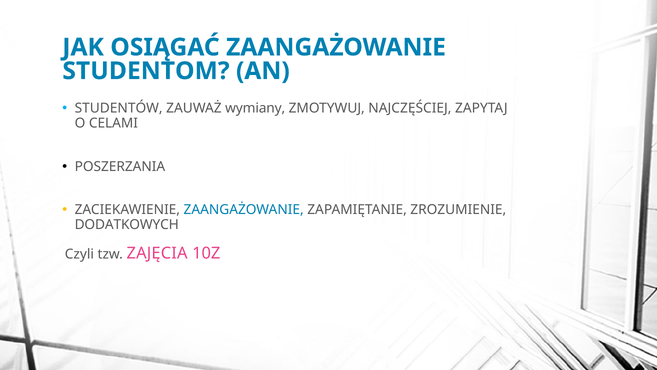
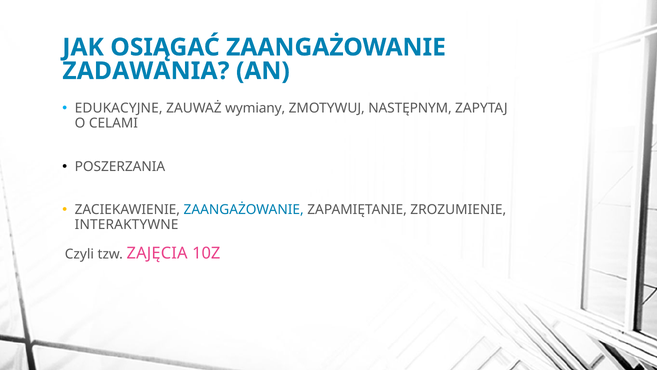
STUDENTOM: STUDENTOM -> ZADAWANIA (146, 71)
STUDENTÓW: STUDENTÓW -> EDUKACYJNE (119, 108)
NAJCZĘŚCIEJ: NAJCZĘŚCIEJ -> NASTĘPNYM (410, 108)
DODATKOWYCH: DODATKOWYCH -> INTERAKTYWNE (127, 224)
